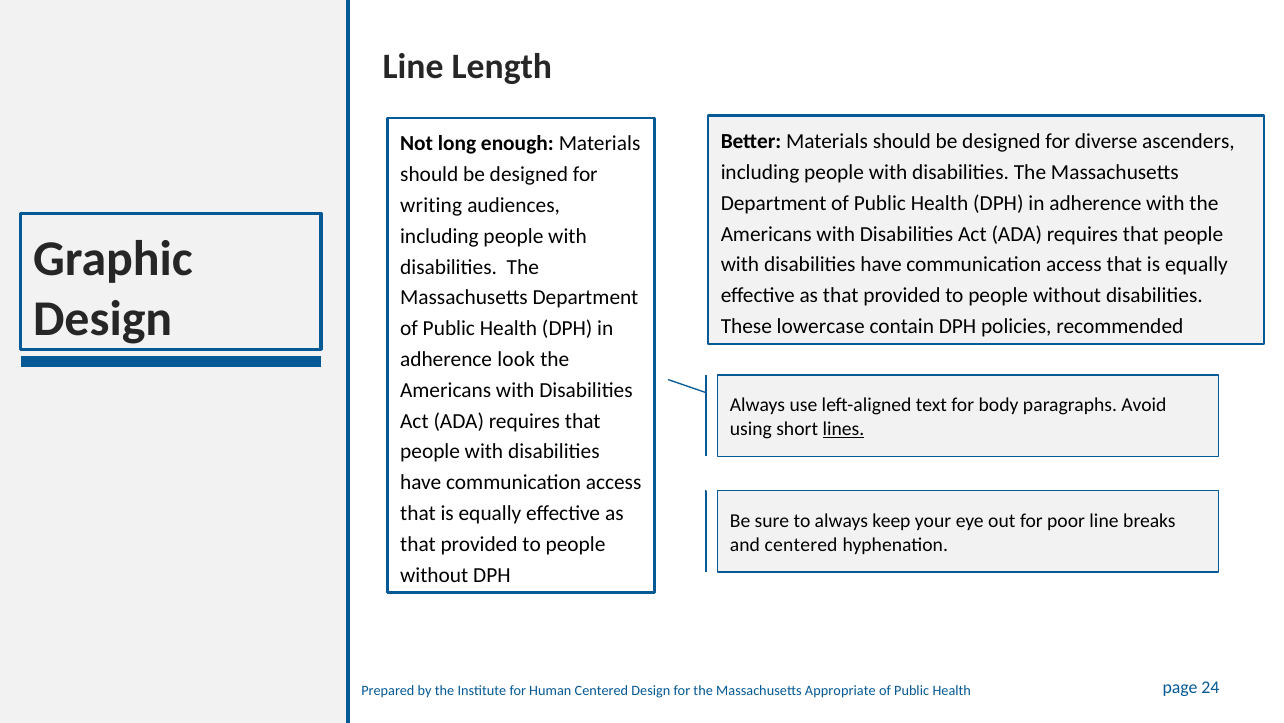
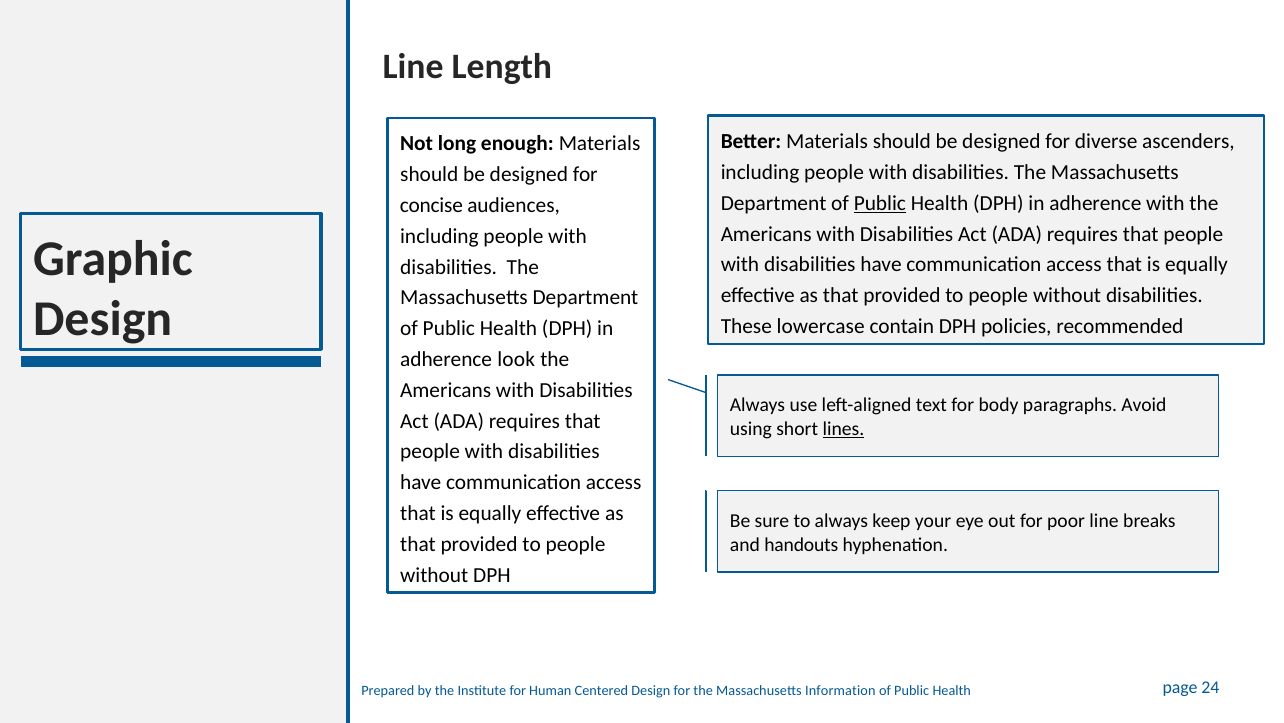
Public underline: none -> present (880, 203)
writing: writing -> concise (431, 205)
and centered: centered -> handouts (801, 544)
Appropriate: Appropriate -> Information (840, 690)
